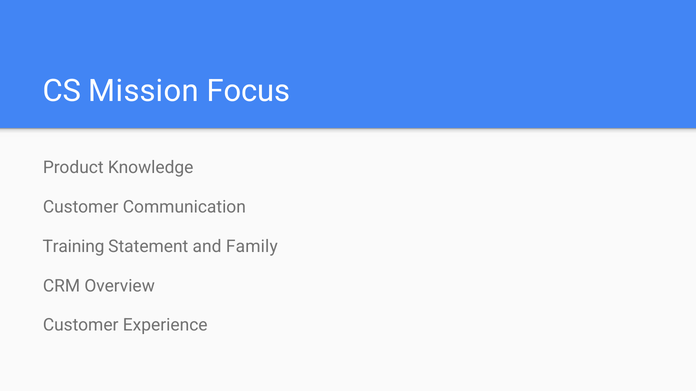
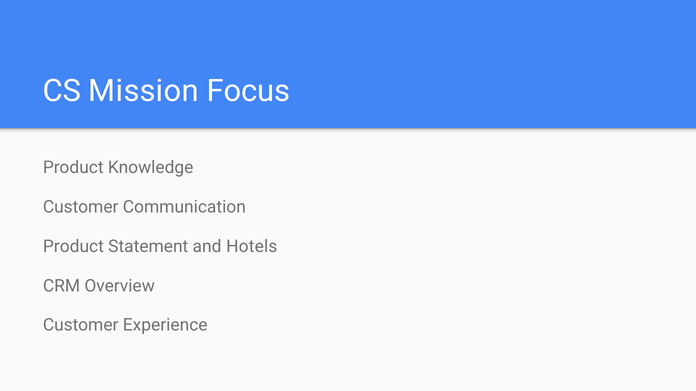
Training: Training -> Product (73, 247)
Family: Family -> Hotels (252, 247)
